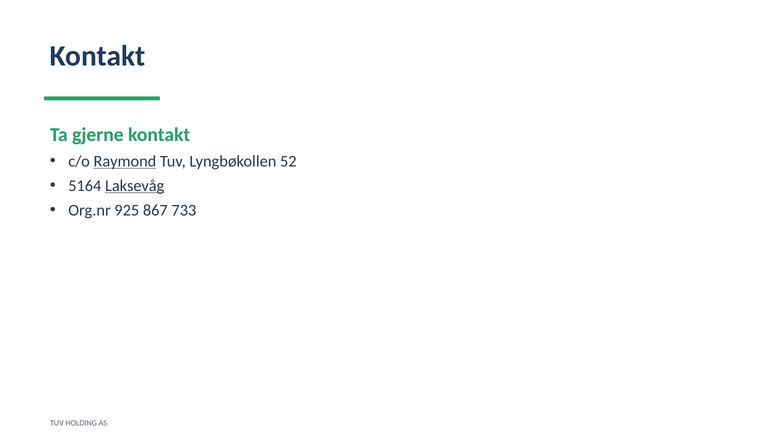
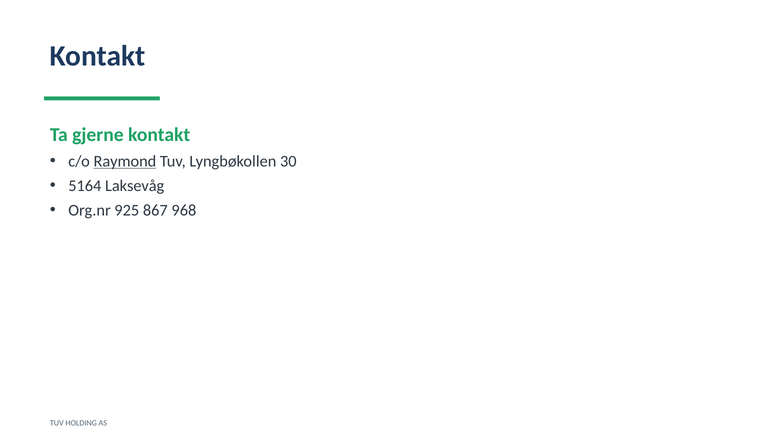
52: 52 -> 30 (288, 161)
Laksevåg underline: present -> none (135, 186)
733: 733 -> 968 (184, 210)
